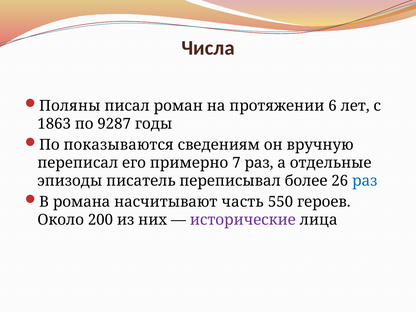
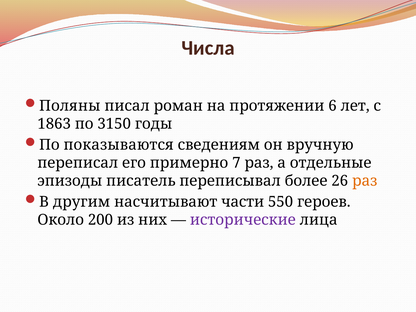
9287: 9287 -> 3150 (114, 124)
раз colour: blue -> orange (365, 181)
романа: романа -> другим (82, 202)
часть: часть -> части (243, 202)
